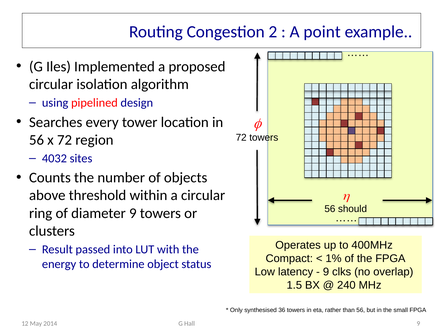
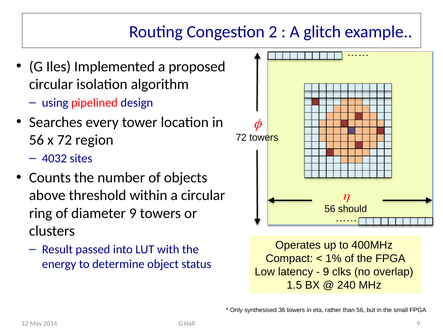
point: point -> glitch (322, 32)
